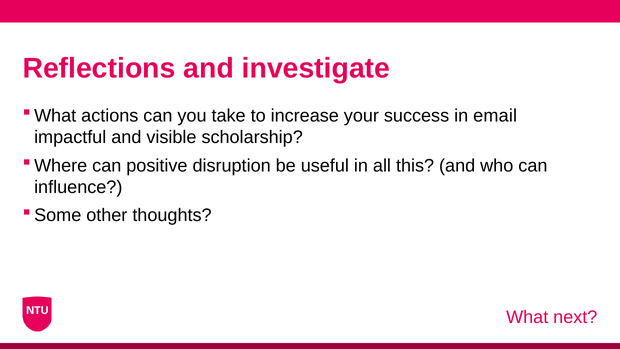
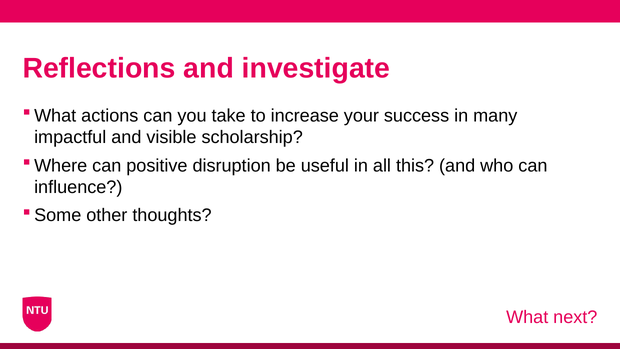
email: email -> many (495, 116)
